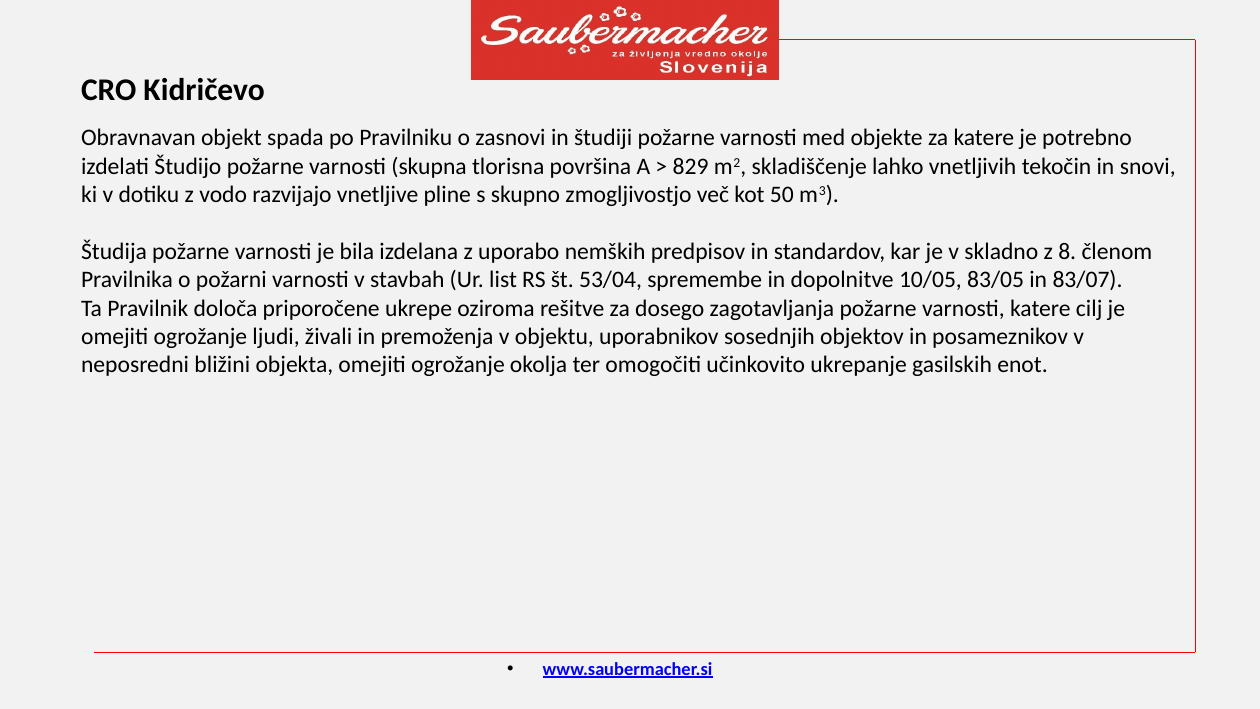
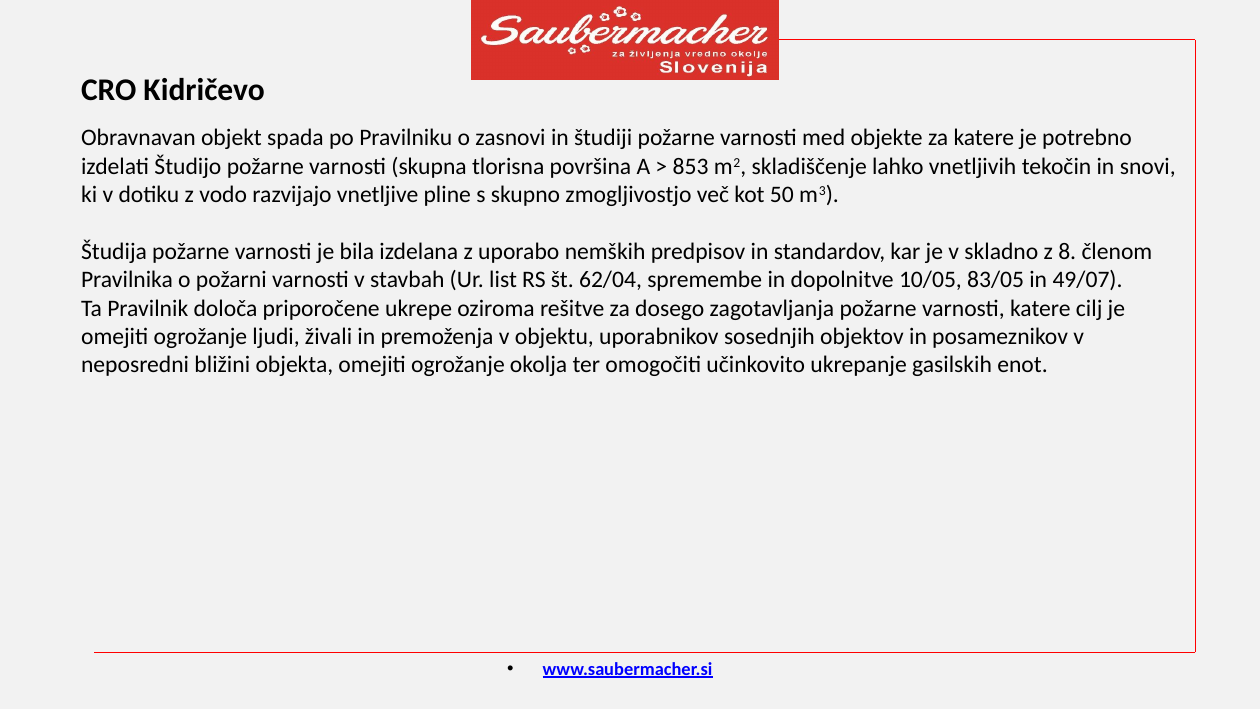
829: 829 -> 853 (691, 166)
53/04: 53/04 -> 62/04 (610, 280)
83/07: 83/07 -> 49/07 (1088, 280)
